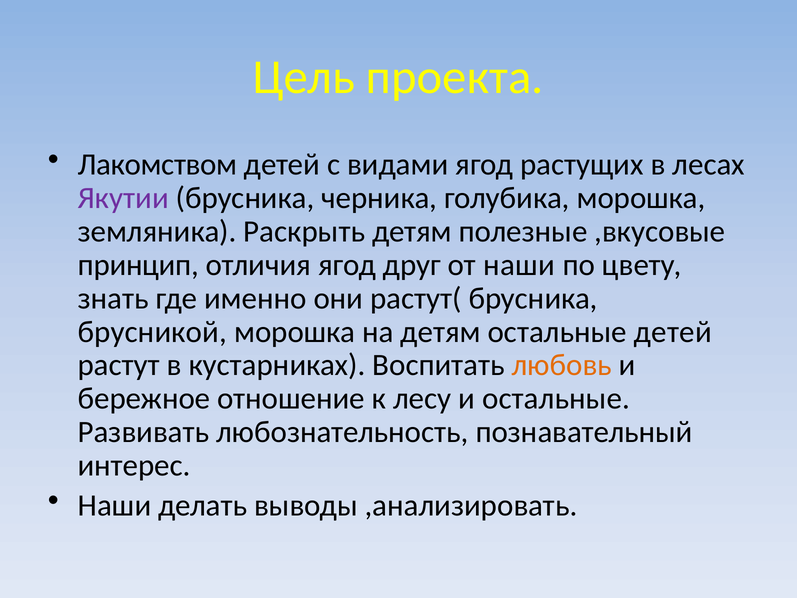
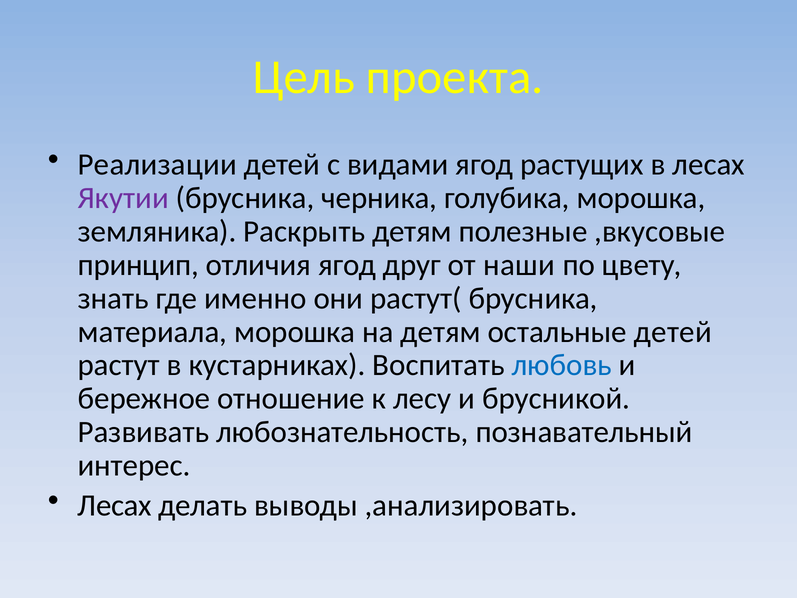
Лакомством: Лакомством -> Реализации (157, 164)
брусникой: брусникой -> материала (152, 332)
любовь colour: orange -> blue (562, 365)
и остальные: остальные -> брусникой (556, 399)
Наши: Наши -> Лесах (115, 505)
